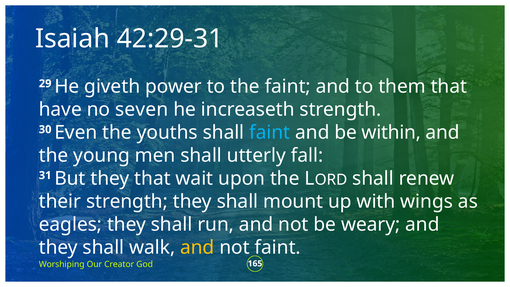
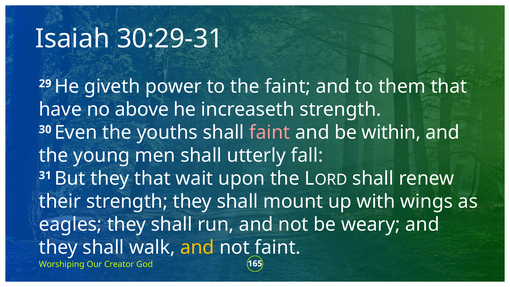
42:29-31: 42:29-31 -> 30:29-31 (170, 39)
seven: seven -> above (142, 110)
faint colour: light blue -> pink (270, 133)
